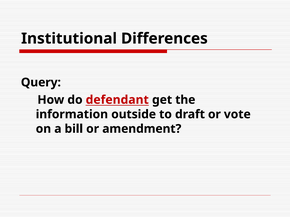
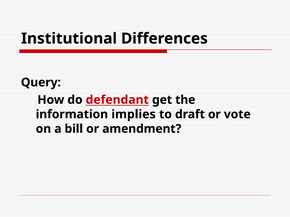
outside: outside -> implies (134, 114)
